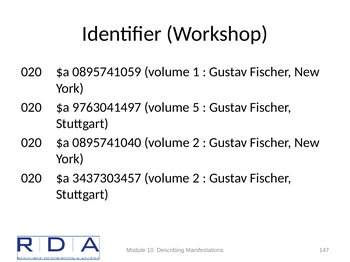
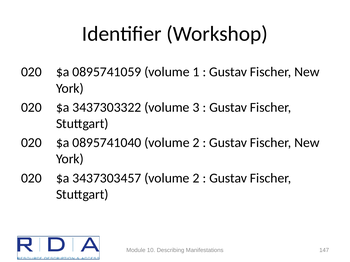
9763041497: 9763041497 -> 3437303322 (107, 108)
5: 5 -> 3 (196, 108)
